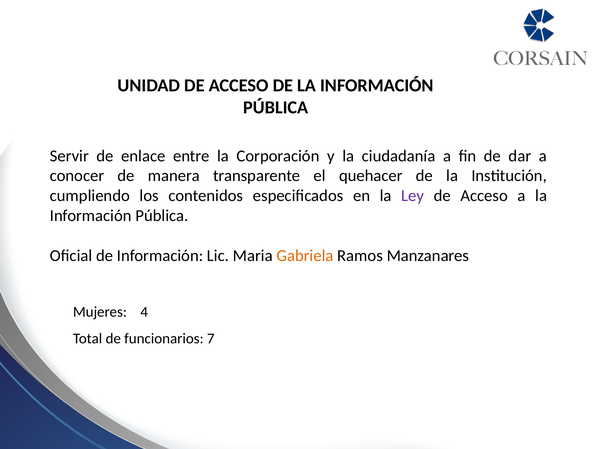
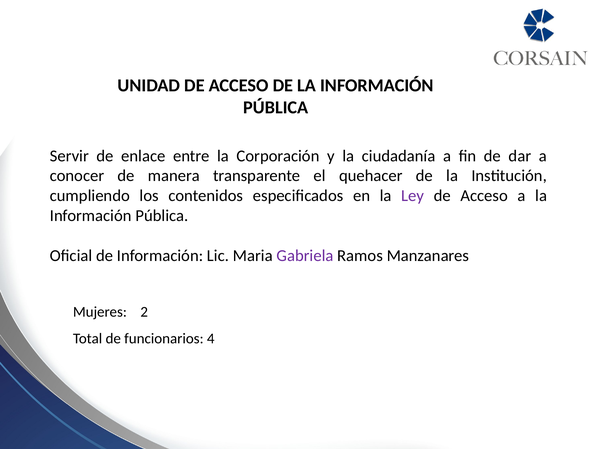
Gabriela colour: orange -> purple (305, 256)
4: 4 -> 2 (144, 312)
7: 7 -> 4 (211, 339)
